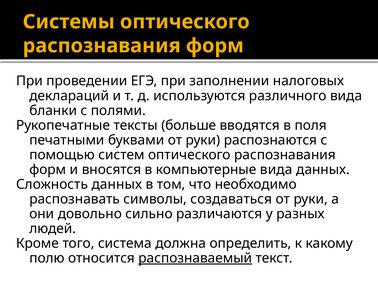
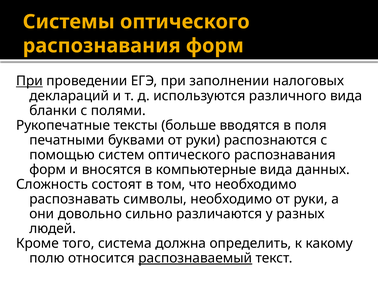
При underline: none -> present (29, 81)
Сложность данных: данных -> состоят (117, 184)
символы создаваться: создаваться -> необходимо (231, 199)
